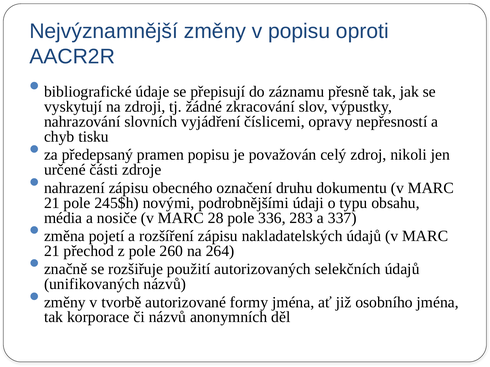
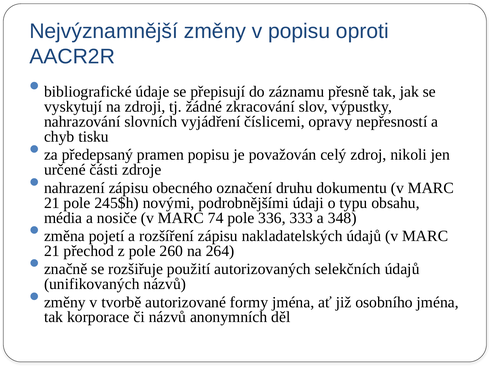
28: 28 -> 74 (216, 218)
283: 283 -> 333 (301, 218)
337: 337 -> 348 (342, 218)
